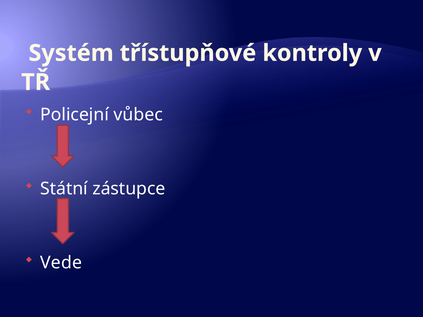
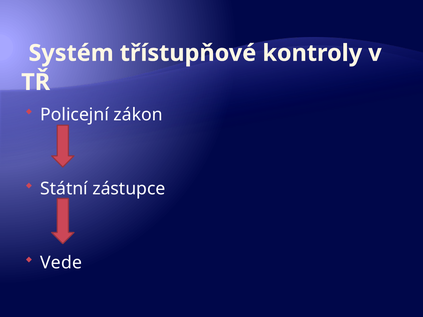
vůbec: vůbec -> zákon (138, 115)
